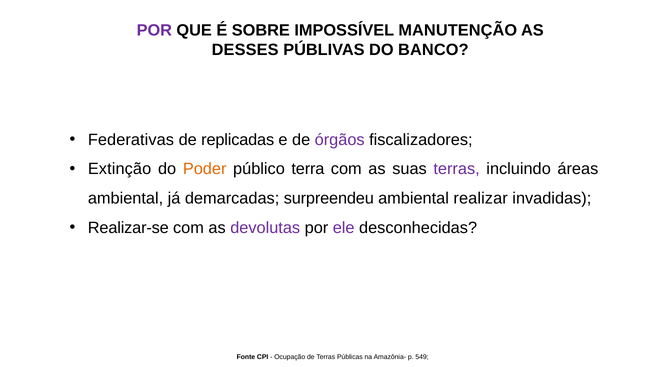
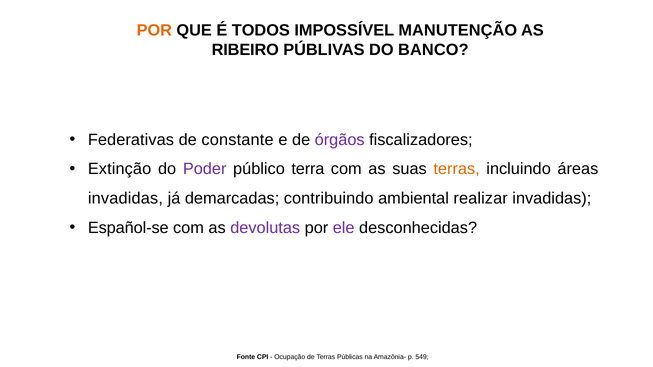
POR colour: purple -> orange (154, 30)
SOBRE: SOBRE -> TODOS (261, 30)
DESSES: DESSES -> RIBEIRO (245, 50)
replicadas: replicadas -> constante (238, 140)
Poder colour: orange -> purple (205, 169)
terras colour: purple -> orange (457, 169)
ambiental: ambiental -> invadidas (125, 199)
surpreendeu: surpreendeu -> contribuindo (329, 199)
Realizar-se: Realizar-se -> Español-se (128, 228)
